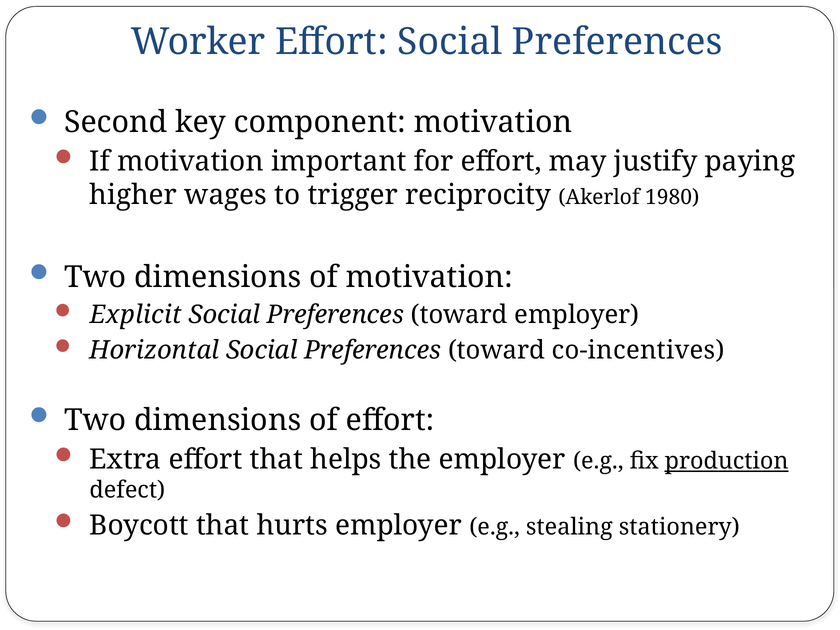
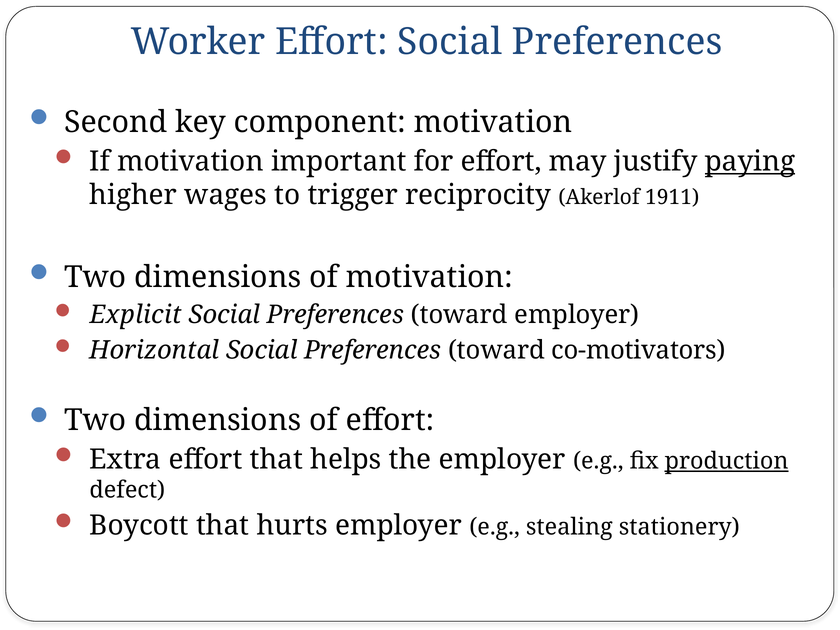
paying underline: none -> present (750, 162)
1980: 1980 -> 1911 (672, 198)
co-incentives: co-incentives -> co-motivators (638, 350)
